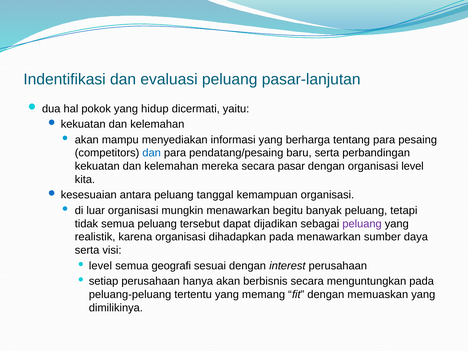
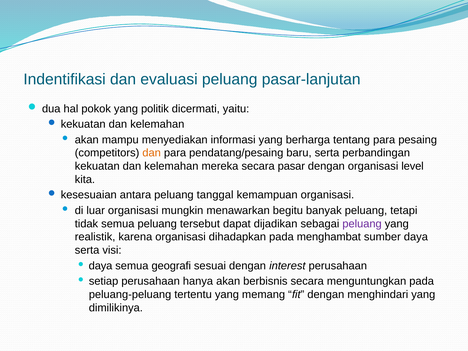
hidup: hidup -> politik (155, 109)
dan colour: blue -> orange (152, 153)
pada menawarkan: menawarkan -> menghambat (329, 237)
level: level -> daya (101, 266)
memuaskan: memuaskan -> menghindari (378, 294)
